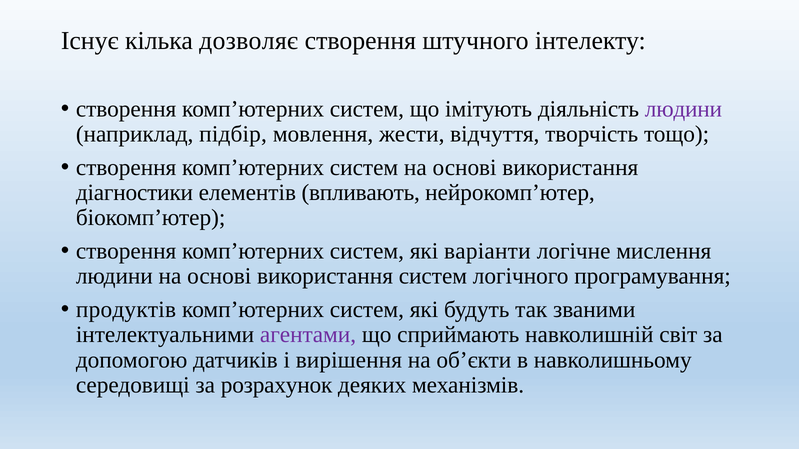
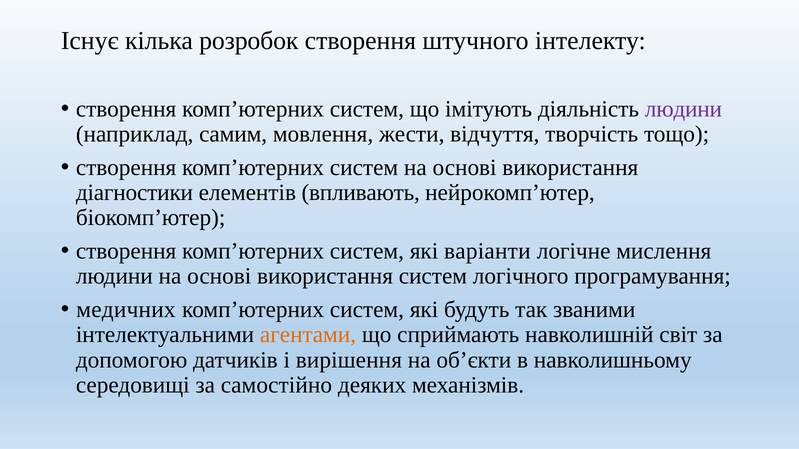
дозволяє: дозволяє -> розробок (249, 41)
підбір: підбір -> самим (233, 134)
продуктів: продуктів -> медичних (126, 310)
агентами colour: purple -> orange (308, 335)
розрахунок: розрахунок -> самостійно (276, 385)
